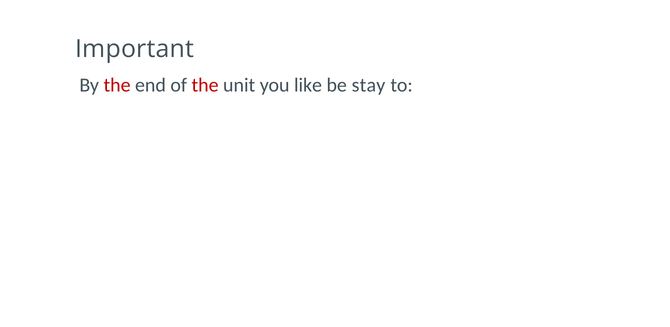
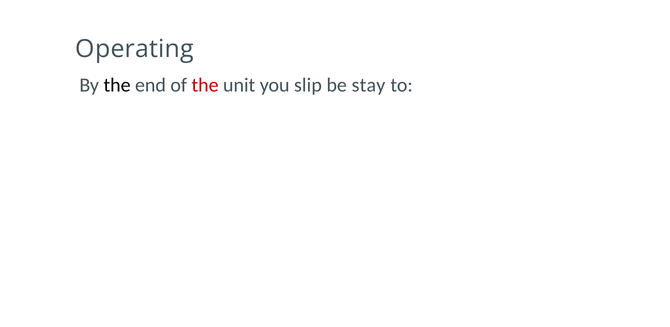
Important: Important -> Operating (135, 49)
the colour: red -> black (117, 85)
like: like -> slip (308, 85)
